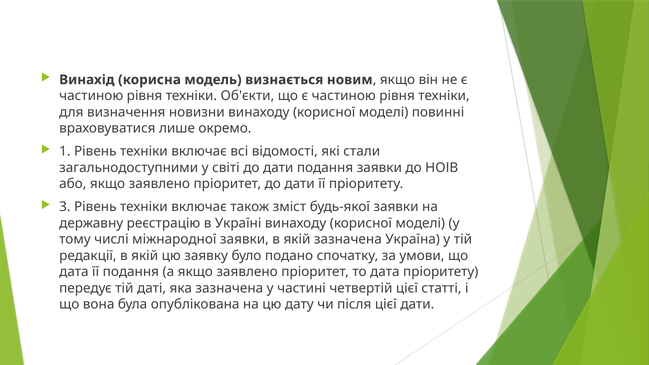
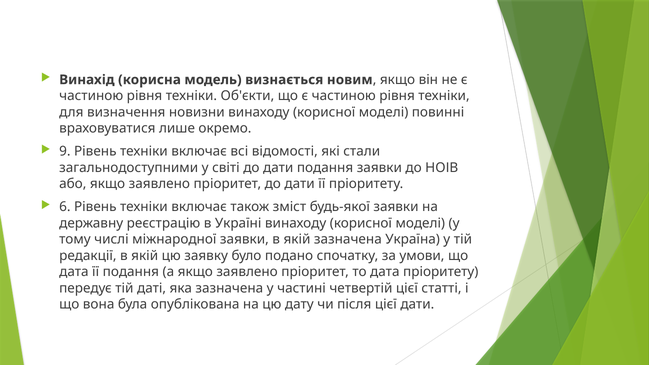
1: 1 -> 9 (65, 152)
3: 3 -> 6 (65, 207)
